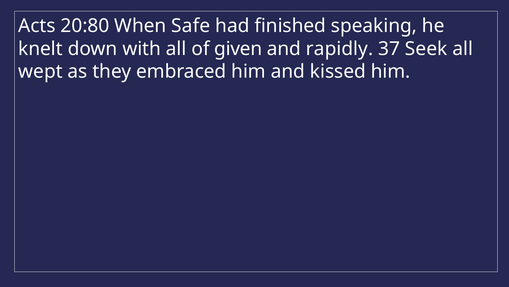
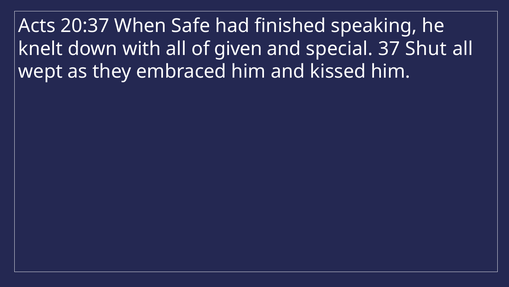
20:80: 20:80 -> 20:37 (85, 26)
rapidly: rapidly -> special (340, 49)
Seek: Seek -> Shut (426, 49)
